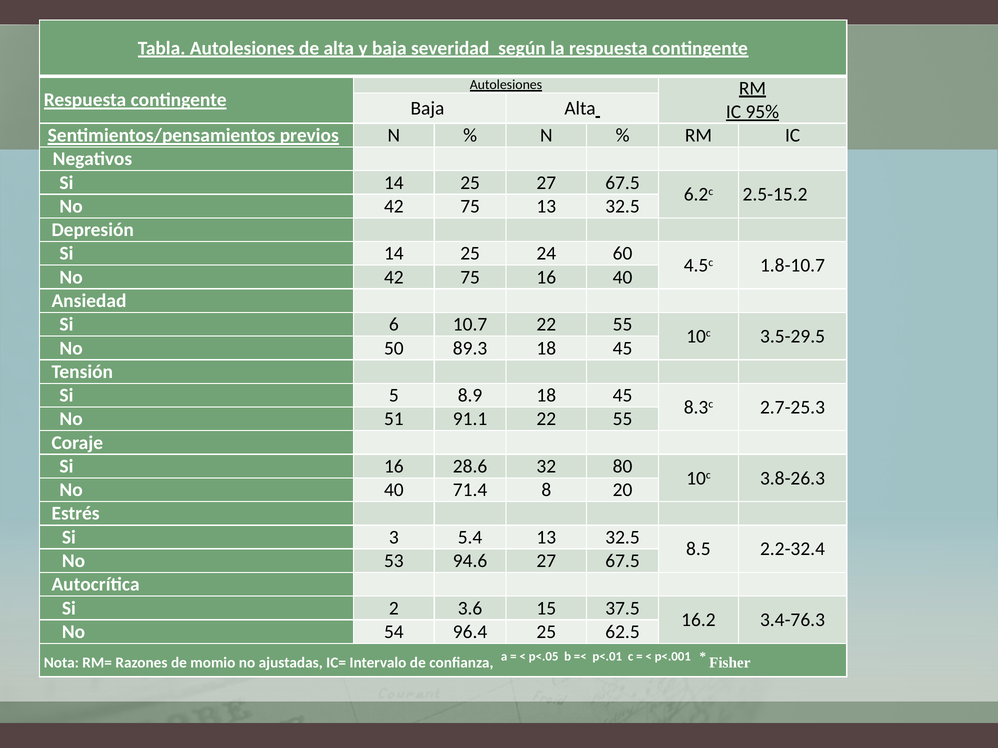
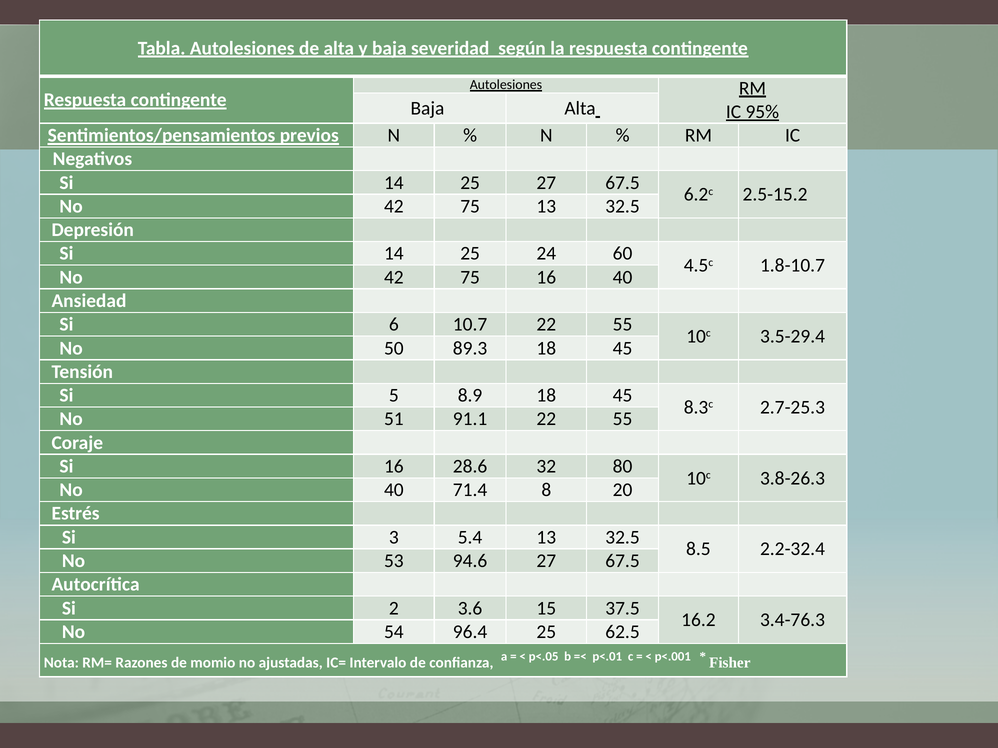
3.5-29.5: 3.5-29.5 -> 3.5-29.4 (793, 337)
